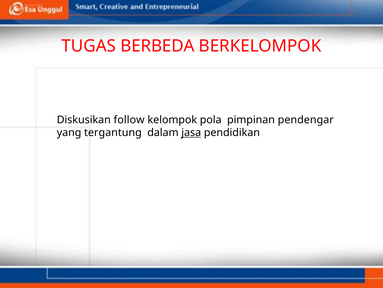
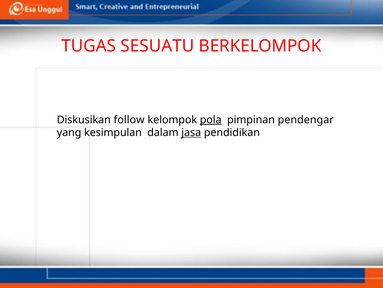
BERBEDA: BERBEDA -> SESUATU (157, 46)
pola underline: none -> present (211, 119)
tergantung: tergantung -> kesimpulan (113, 132)
